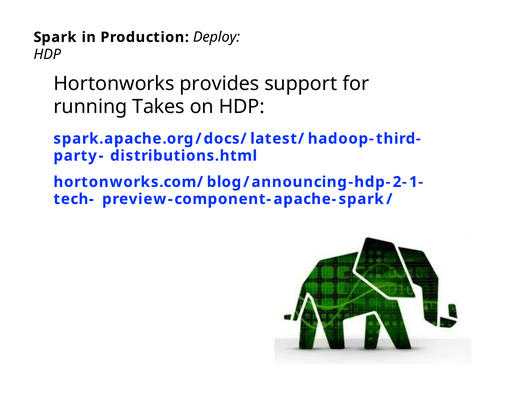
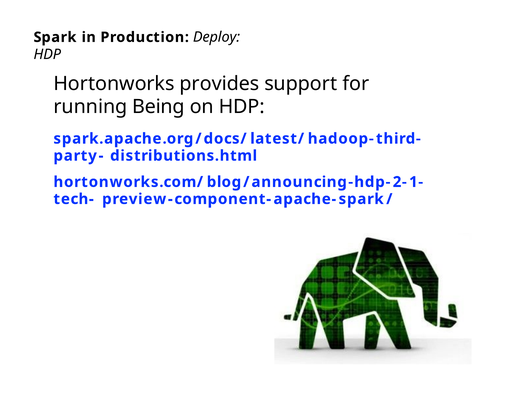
Takes: Takes -> Being (158, 107)
